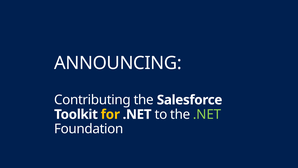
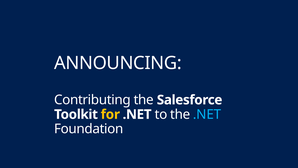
.NET colour: light green -> light blue (207, 114)
